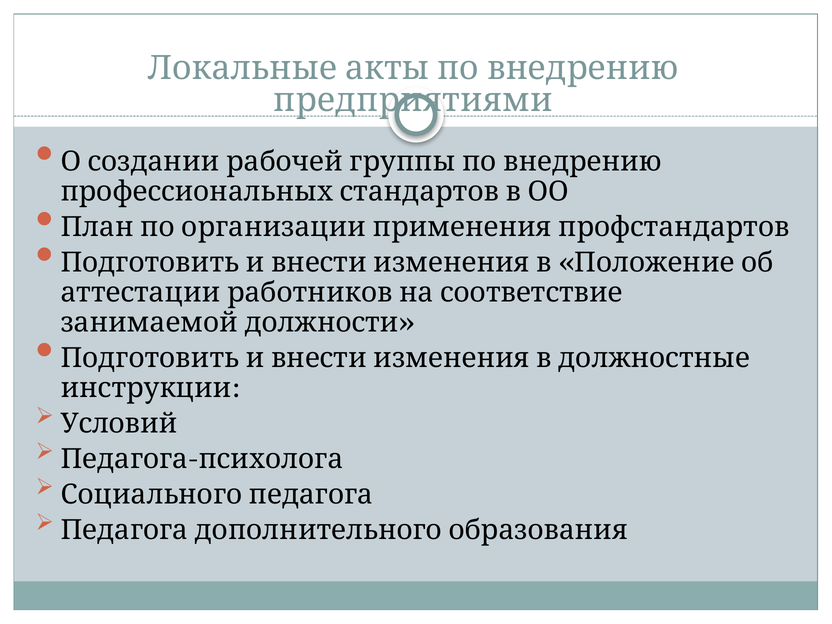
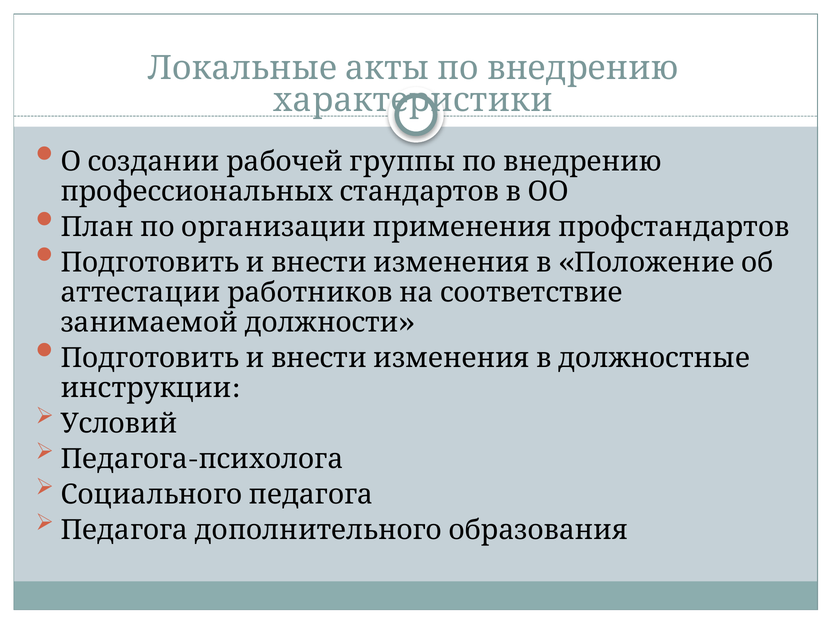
предприятиями: предприятиями -> характеристики (413, 100)
